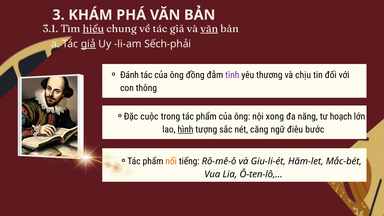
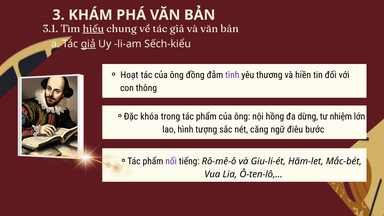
văn underline: present -> none (209, 29)
Sếch-phải: Sếch-phải -> Sếch-kiểu (168, 44)
Đánh: Đánh -> Hoạt (129, 75)
chịu: chịu -> hiền (303, 75)
cuộc: cuộc -> khóa (149, 116)
xong: xong -> hồng (275, 116)
năng: năng -> dừng (308, 116)
hoạch: hoạch -> nhiệm (341, 116)
hình underline: present -> none (185, 130)
nổi colour: orange -> purple (171, 161)
